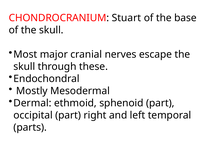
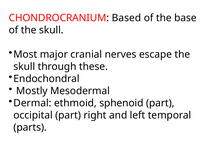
Stuart: Stuart -> Based (126, 18)
